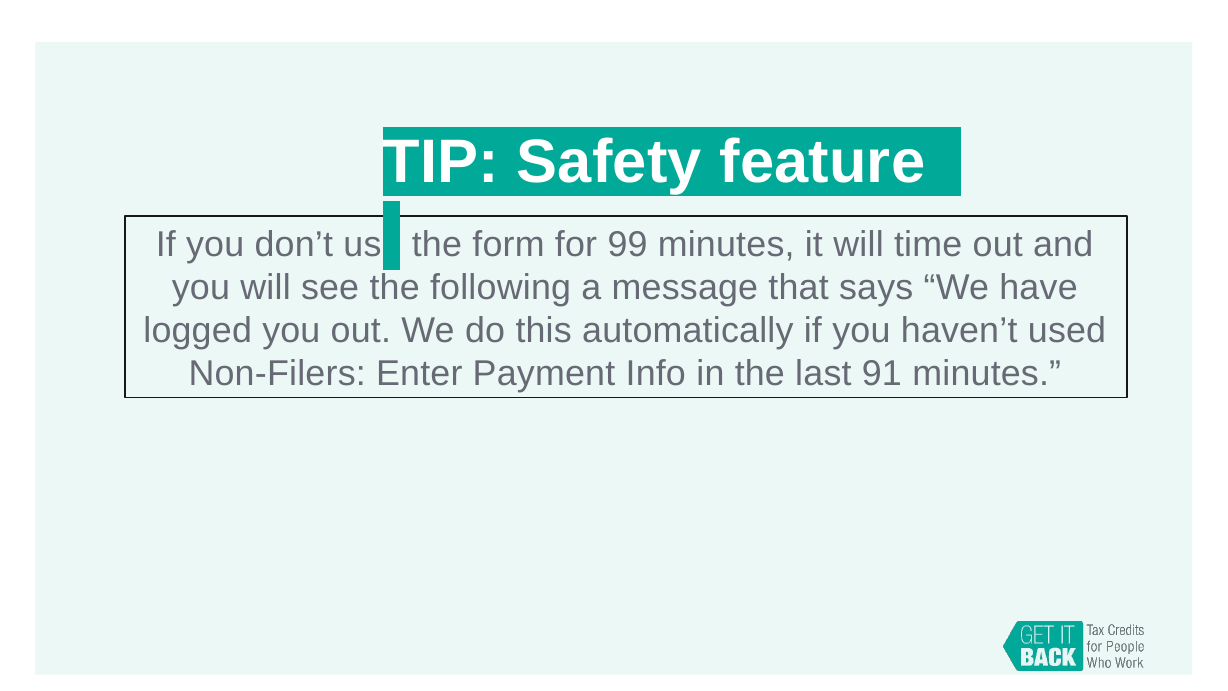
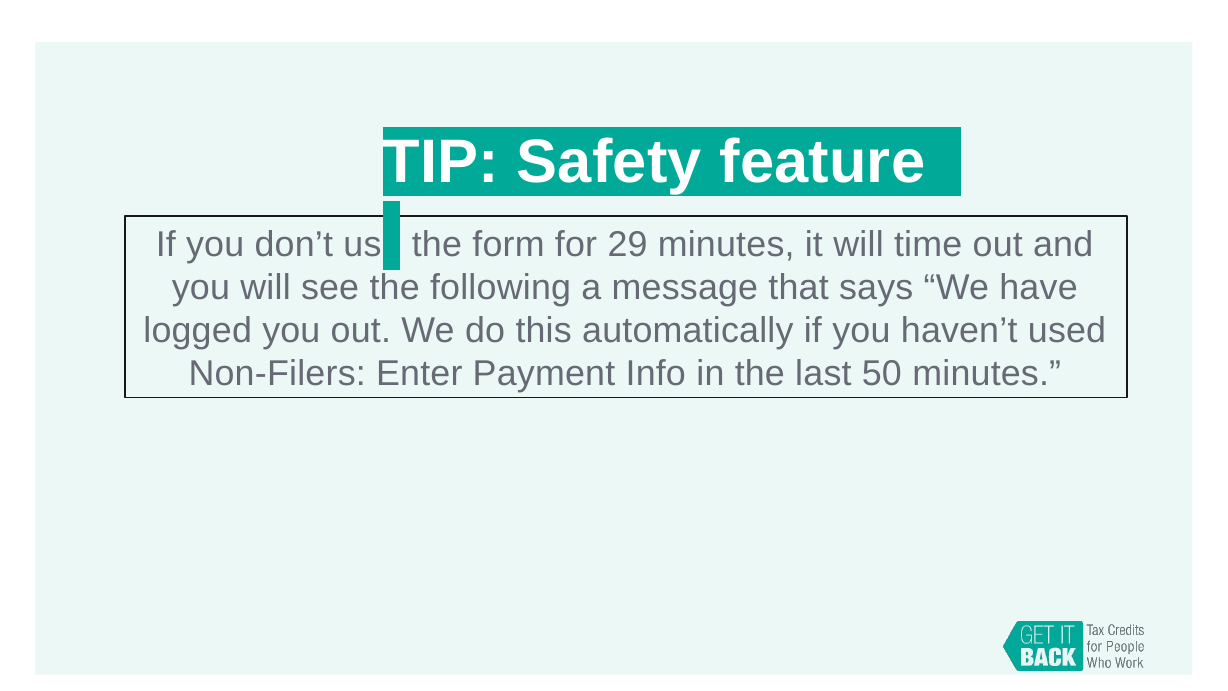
99: 99 -> 29 (627, 245)
91: 91 -> 50 (882, 374)
